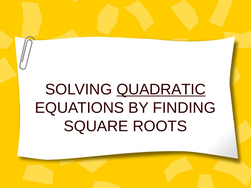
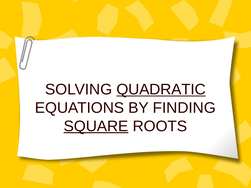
SQUARE underline: none -> present (96, 126)
